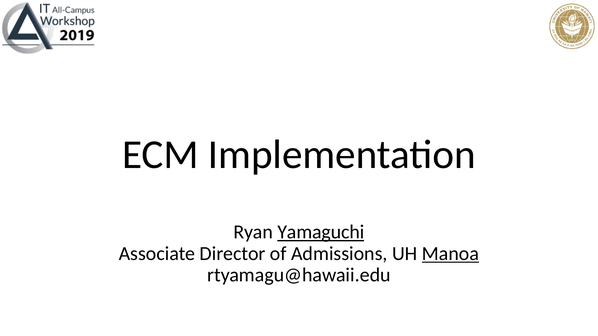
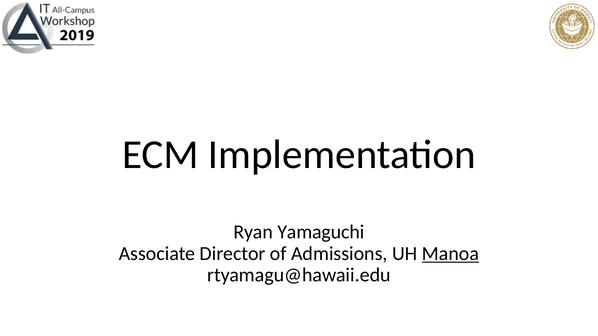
Yamaguchi underline: present -> none (321, 232)
